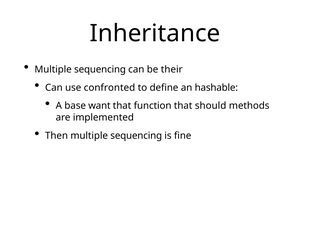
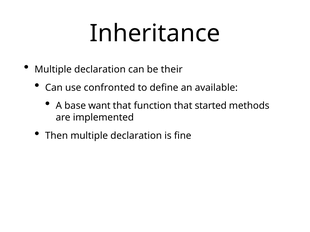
sequencing: sequencing -> declaration (100, 69)
hashable: hashable -> available (216, 88)
should: should -> started (211, 106)
Then multiple sequencing: sequencing -> declaration (136, 136)
